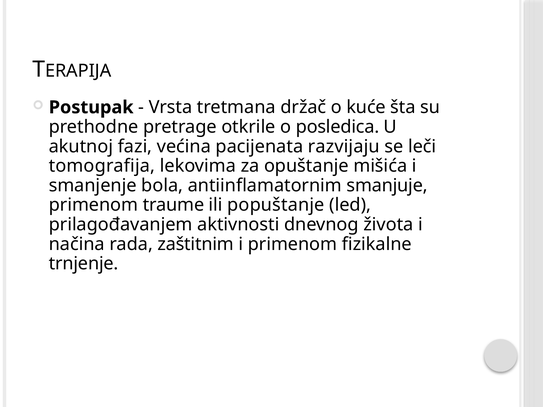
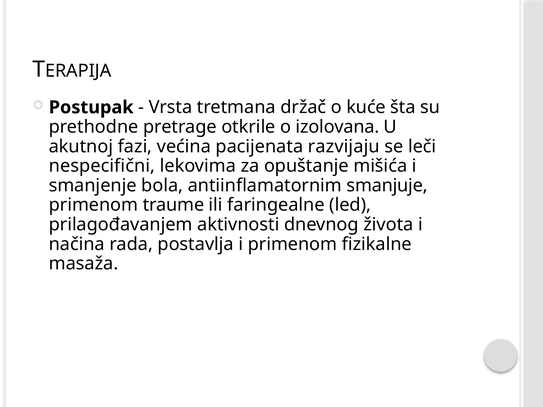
posledica: posledica -> izolovana (337, 127)
tomografija: tomografija -> nespecifični (102, 166)
popuštanje: popuštanje -> faringealne (276, 205)
zaštitnim: zaštitnim -> postavlja (196, 244)
trnjenje: trnjenje -> masaža (84, 264)
